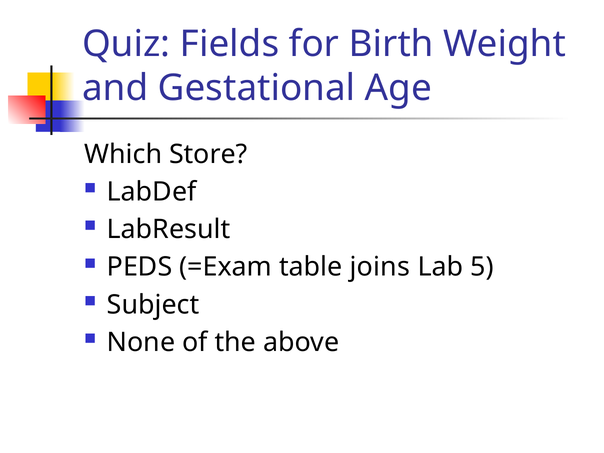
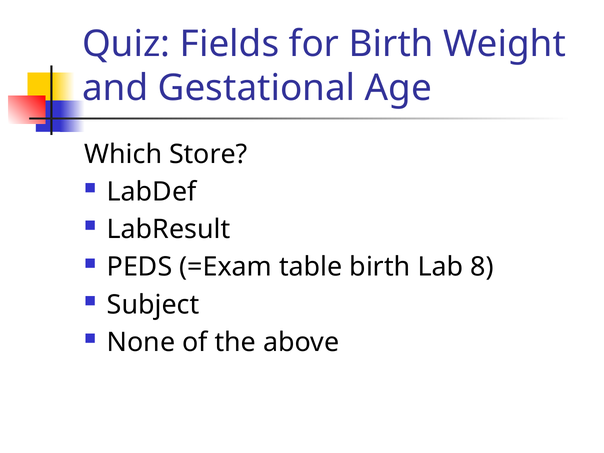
table joins: joins -> birth (380, 267)
5: 5 -> 8 (482, 267)
